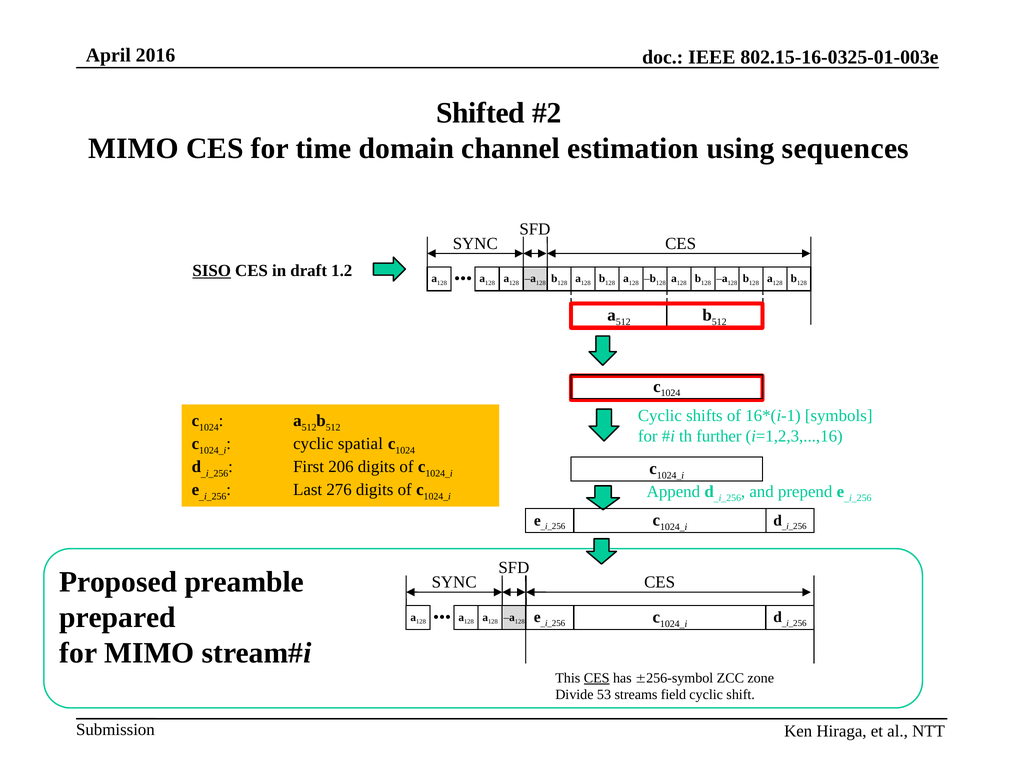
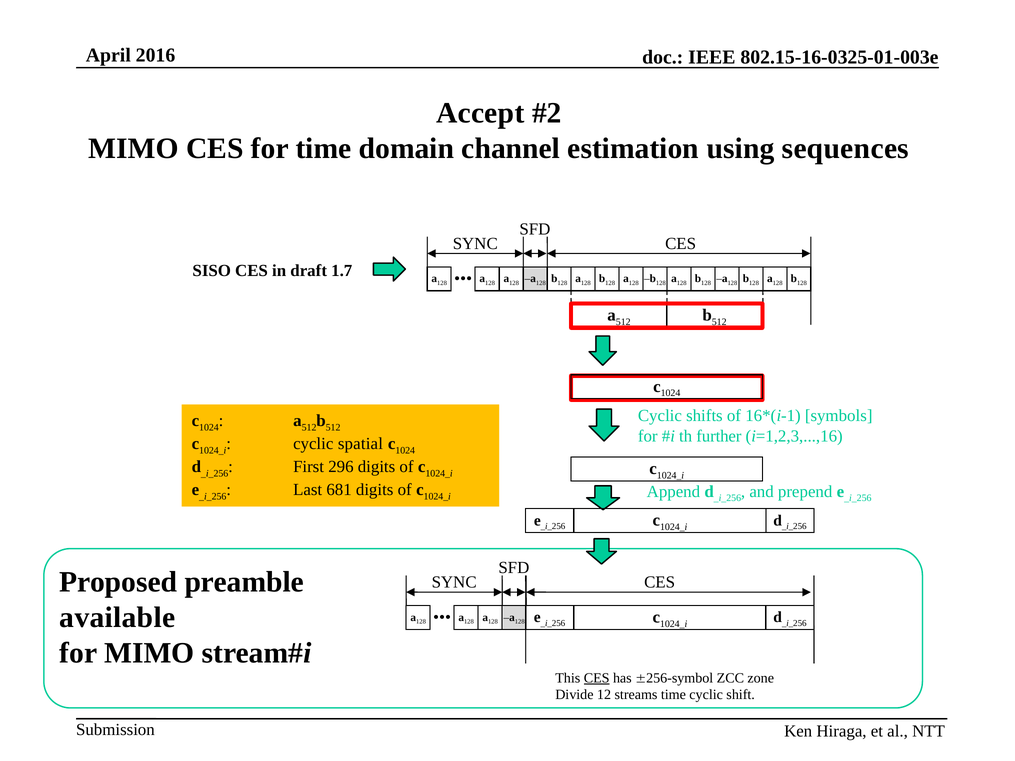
Shifted: Shifted -> Accept (480, 113)
SISO underline: present -> none (212, 271)
1.2: 1.2 -> 1.7 (342, 271)
206: 206 -> 296 (341, 467)
276: 276 -> 681 (339, 490)
prepared: prepared -> available (117, 618)
53: 53 -> 12 (604, 695)
streams field: field -> time (673, 695)
